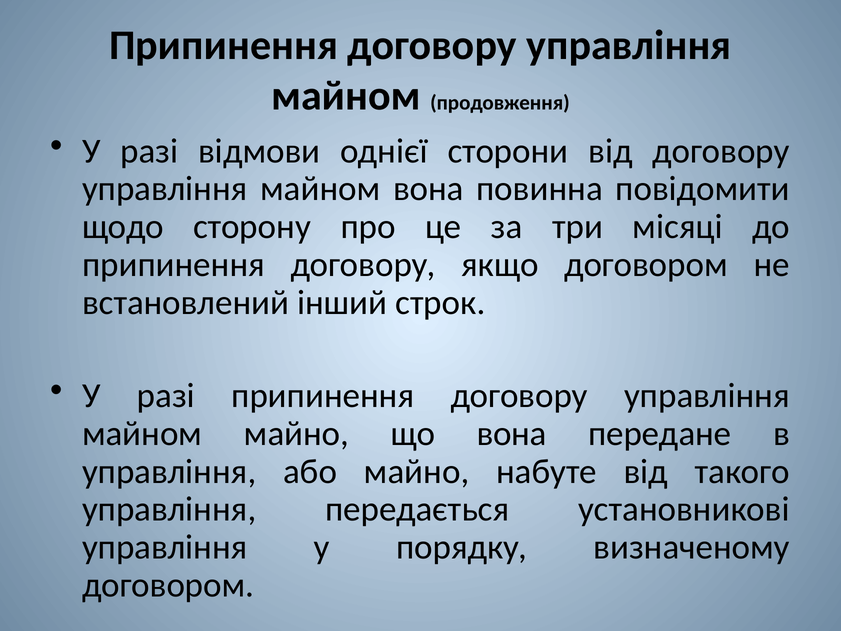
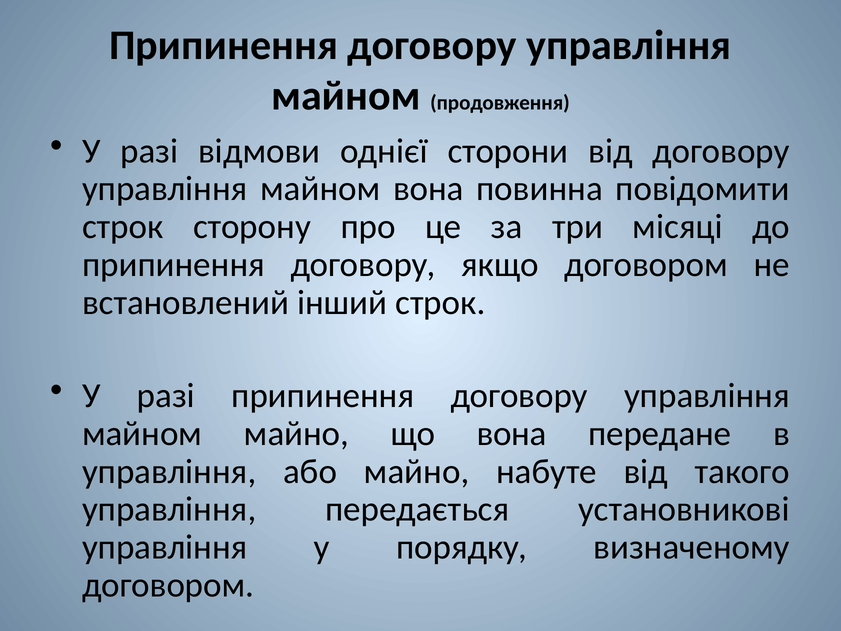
щодо: щодо -> строк (123, 227)
